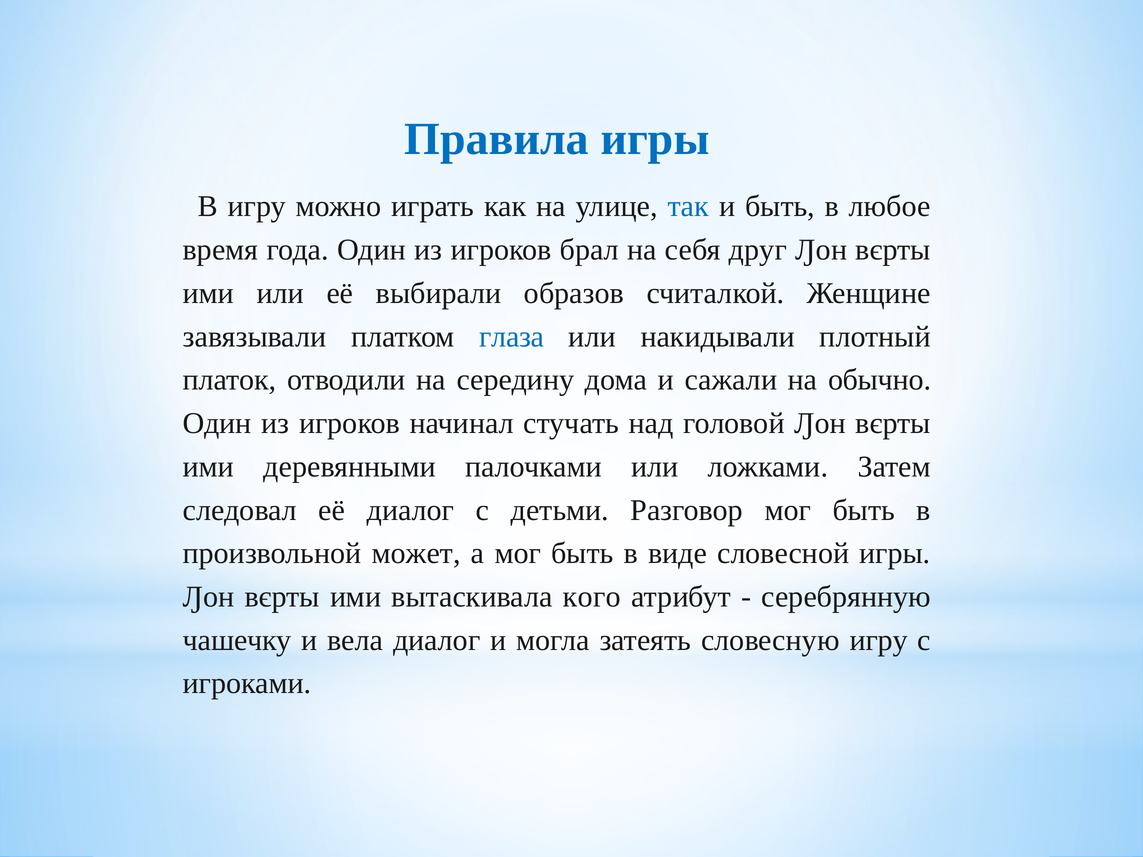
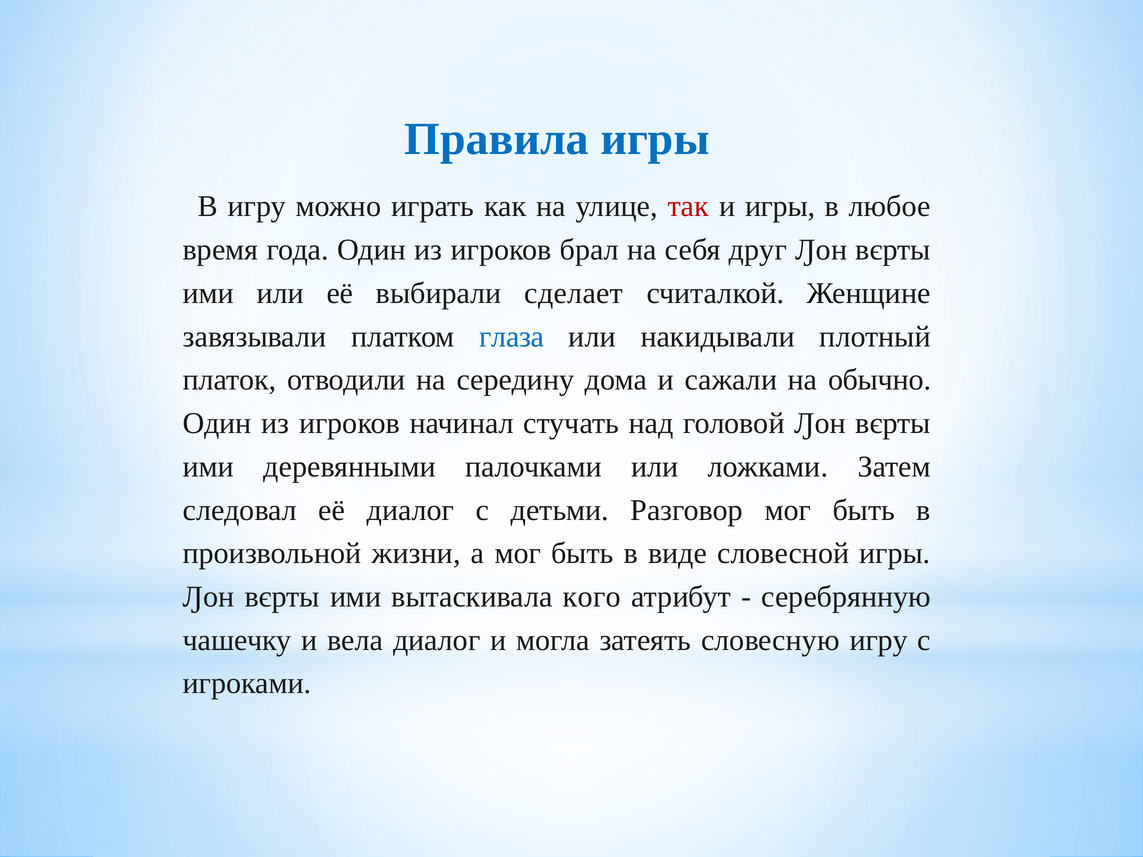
так colour: blue -> red (688, 207)
и быть: быть -> игры (780, 207)
образов: образов -> сделает (574, 293)
может: может -> жизни (416, 554)
